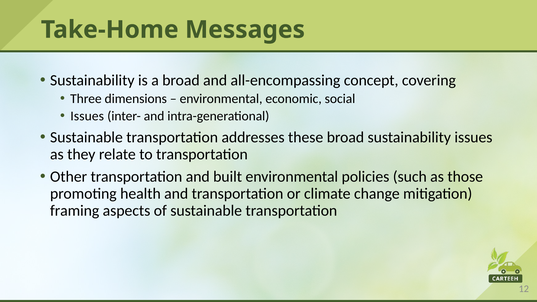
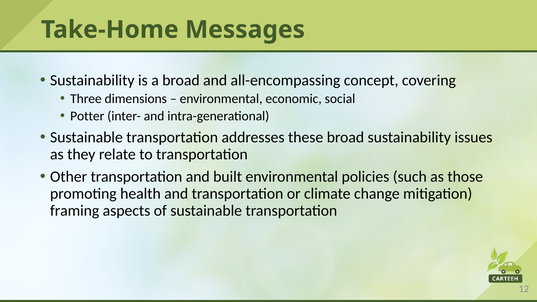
Issues: Issues -> Potter (87, 116)
